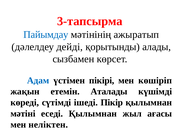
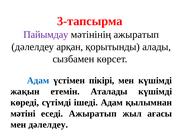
Пайымдау colour: blue -> purple (46, 35)
дейді: дейді -> арқан (70, 47)
мен көшіріп: көшіріп -> күшімді (155, 80)
ішеді Пікір: Пікір -> Адам (112, 103)
еседі Қылымнан: Қылымнан -> Ажыратып (93, 114)
мен неліктен: неліктен -> дәлелдеу (48, 125)
